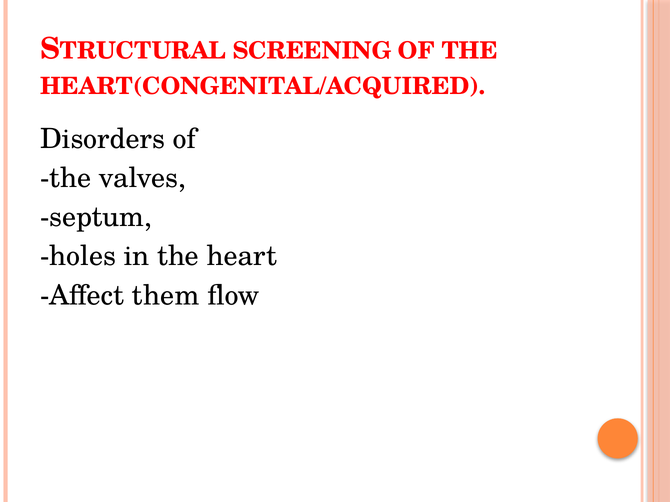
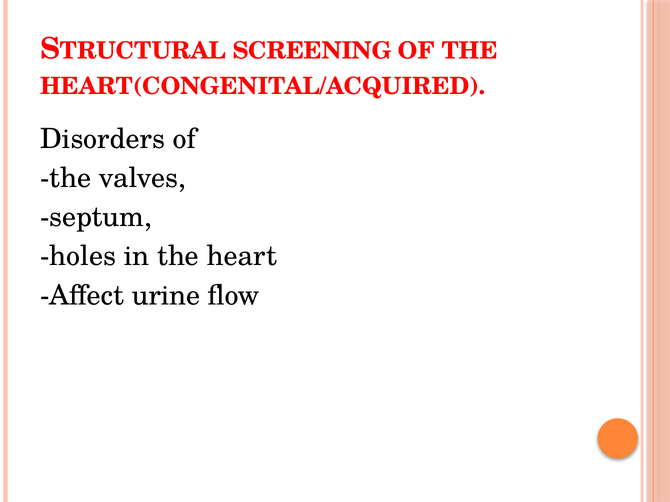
them: them -> urine (166, 296)
